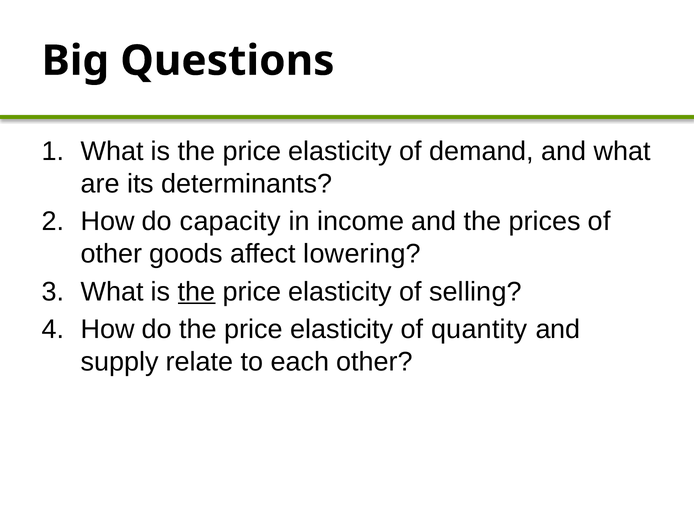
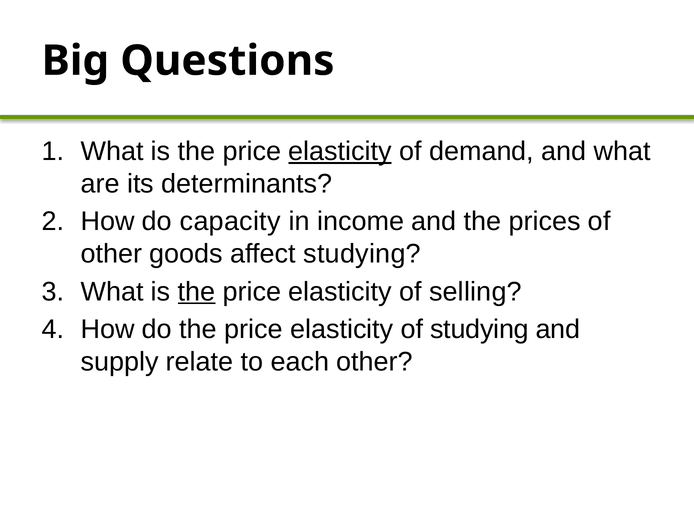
elasticity underline: none -> present (340, 152)
affect lowering: lowering -> studying (362, 254)
of quantity: quantity -> studying (480, 330)
